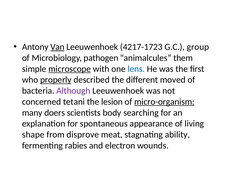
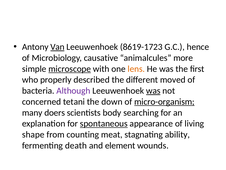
4217-1723: 4217-1723 -> 8619-1723 (141, 47)
group: group -> hence (198, 47)
pathogen: pathogen -> causative (101, 58)
them: them -> more (183, 58)
lens colour: blue -> orange (136, 69)
properly underline: present -> none (56, 80)
was underline: none -> present (153, 90)
lesion: lesion -> down (112, 101)
spontaneous underline: none -> present (104, 123)
disprove: disprove -> counting (83, 134)
rabies: rabies -> death (76, 145)
electron: electron -> element (120, 145)
